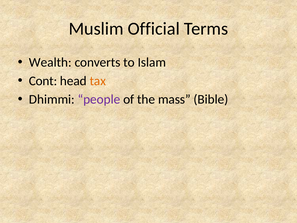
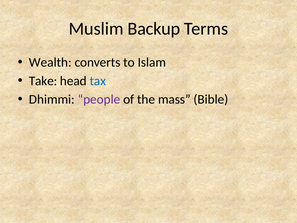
Official: Official -> Backup (154, 29)
Cont: Cont -> Take (43, 81)
tax colour: orange -> blue (98, 81)
